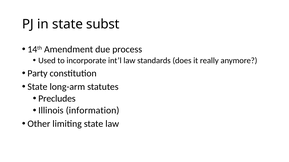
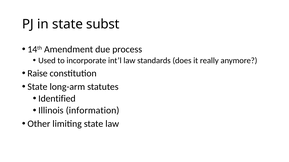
Party: Party -> Raise (37, 74)
Precludes: Precludes -> Identified (57, 99)
